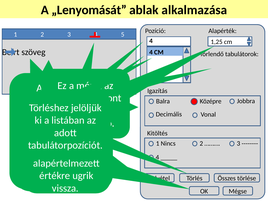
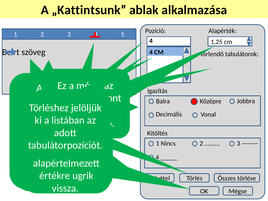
„Lenyomását: „Lenyomását -> „Kattintsunk (89, 10)
